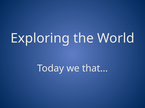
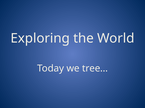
that: that -> tree (95, 69)
